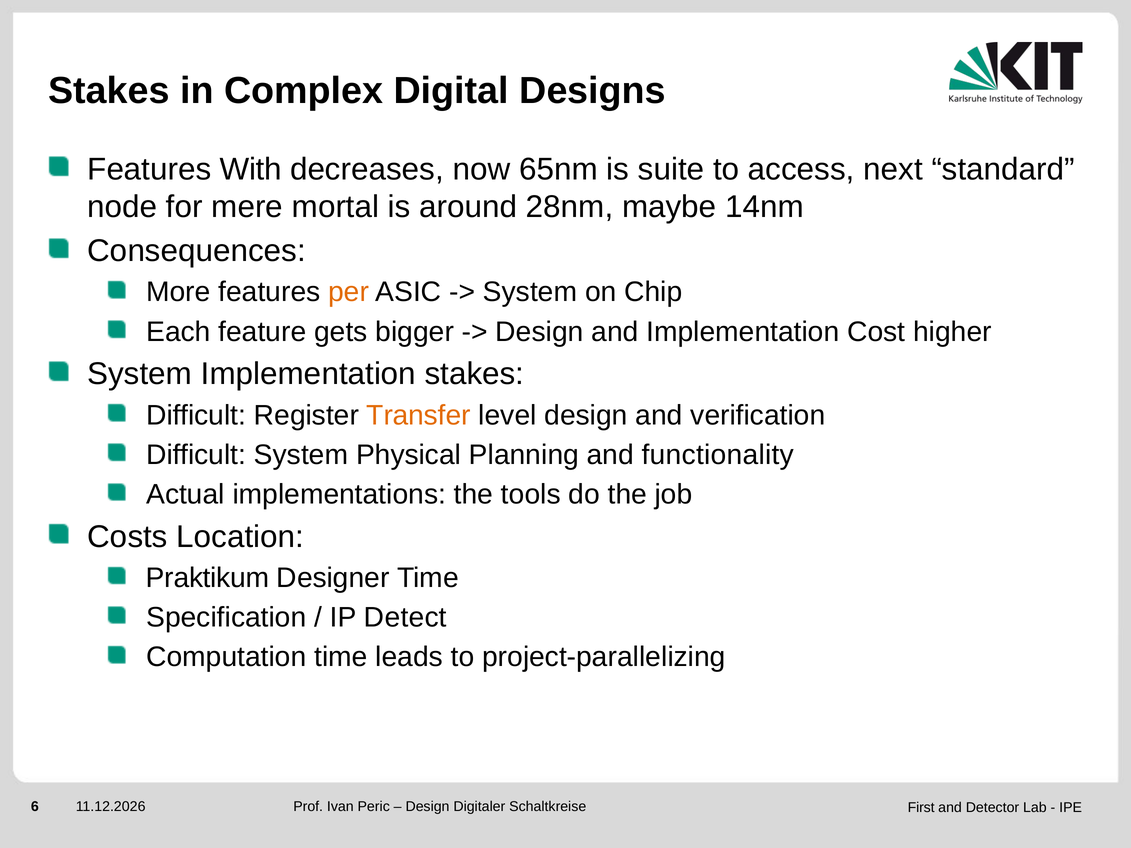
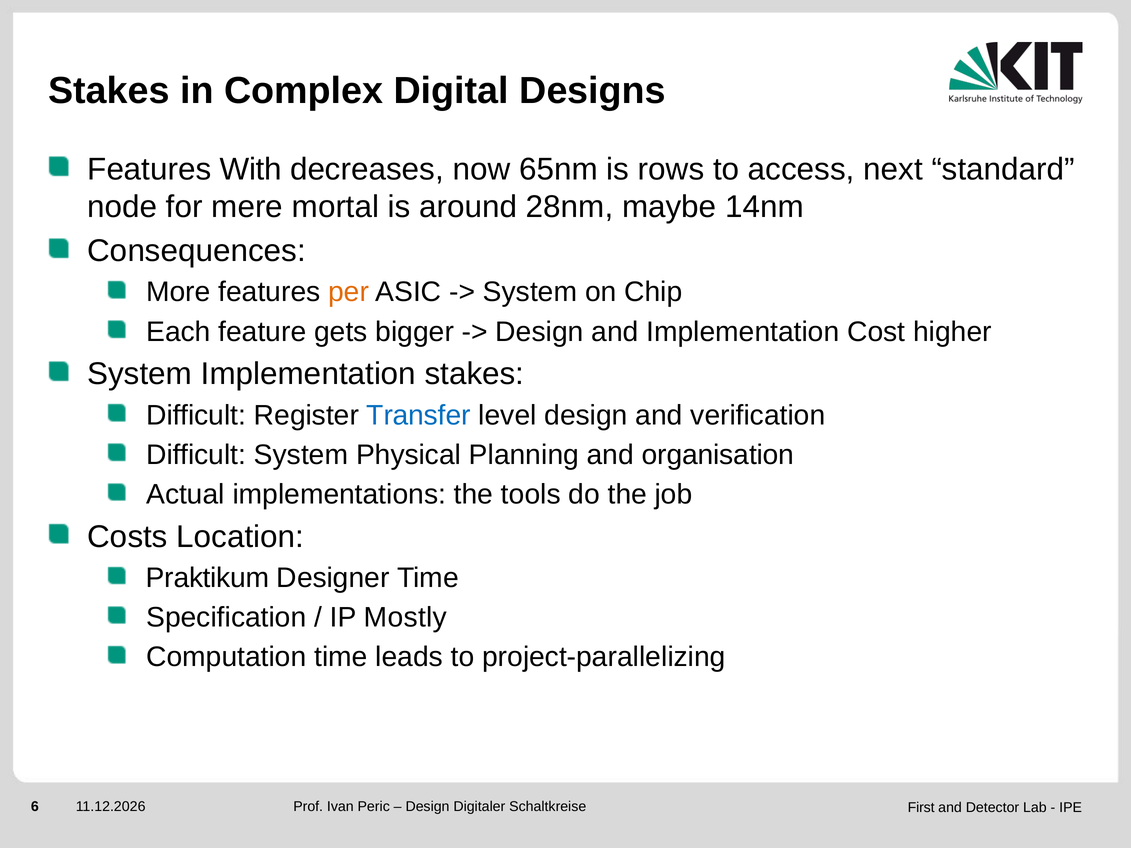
suite: suite -> rows (671, 169)
Transfer colour: orange -> blue (419, 415)
functionality: functionality -> organisation (718, 455)
Detect: Detect -> Mostly (405, 618)
